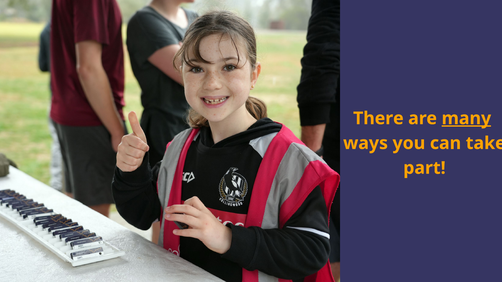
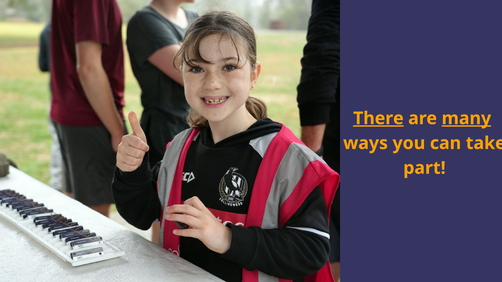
There underline: none -> present (378, 119)
